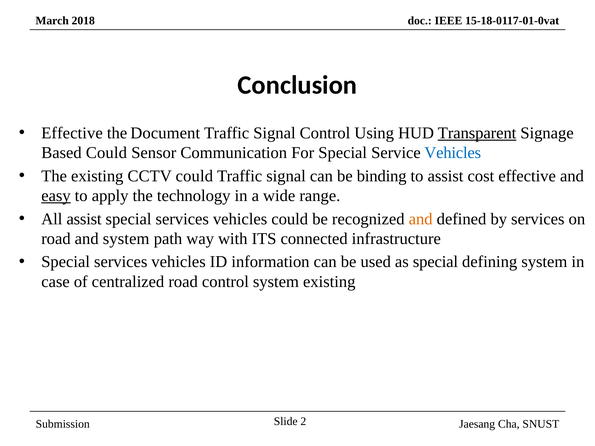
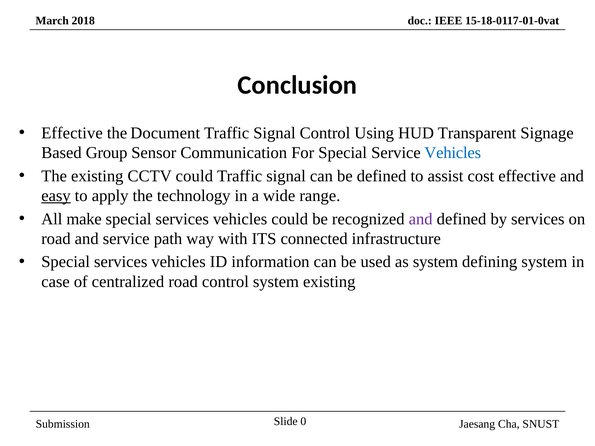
Transparent underline: present -> none (477, 133)
Based Could: Could -> Group (107, 153)
be binding: binding -> defined (382, 176)
All assist: assist -> make (84, 219)
and colour: orange -> purple (421, 219)
and system: system -> service (126, 239)
as special: special -> system (435, 262)
2: 2 -> 0 (303, 421)
